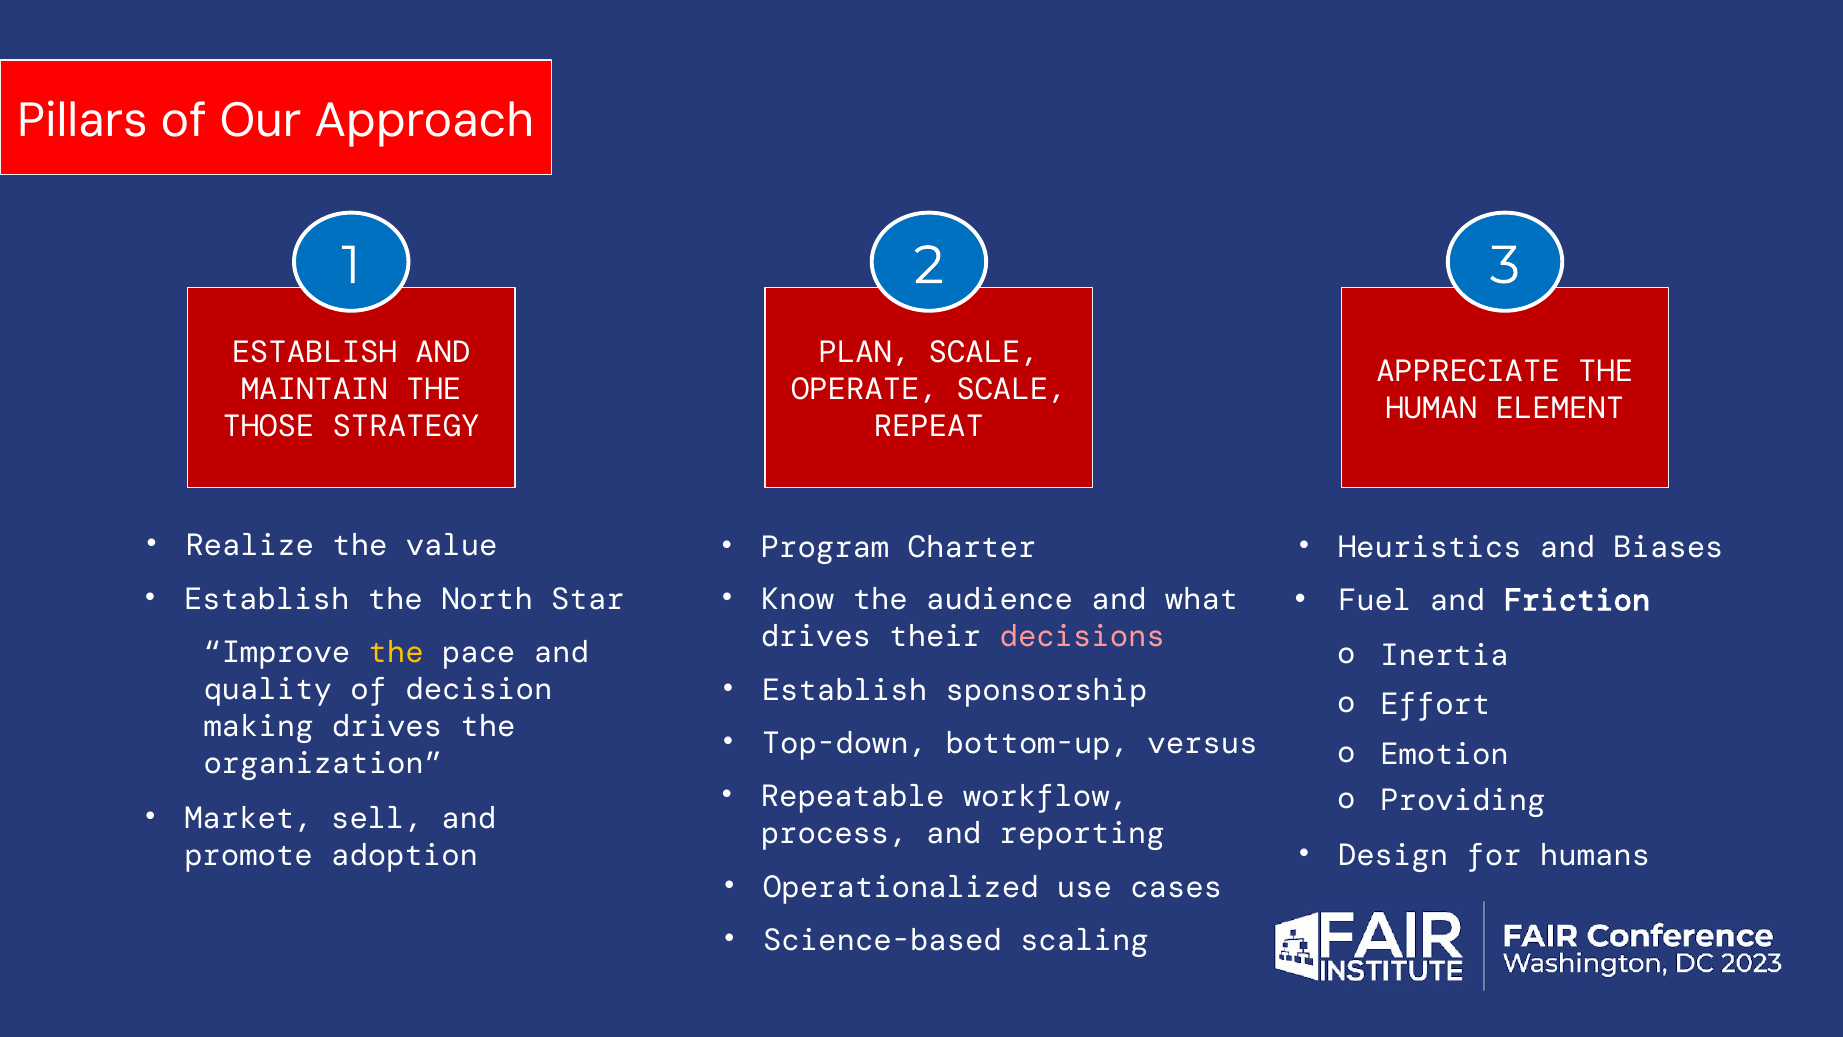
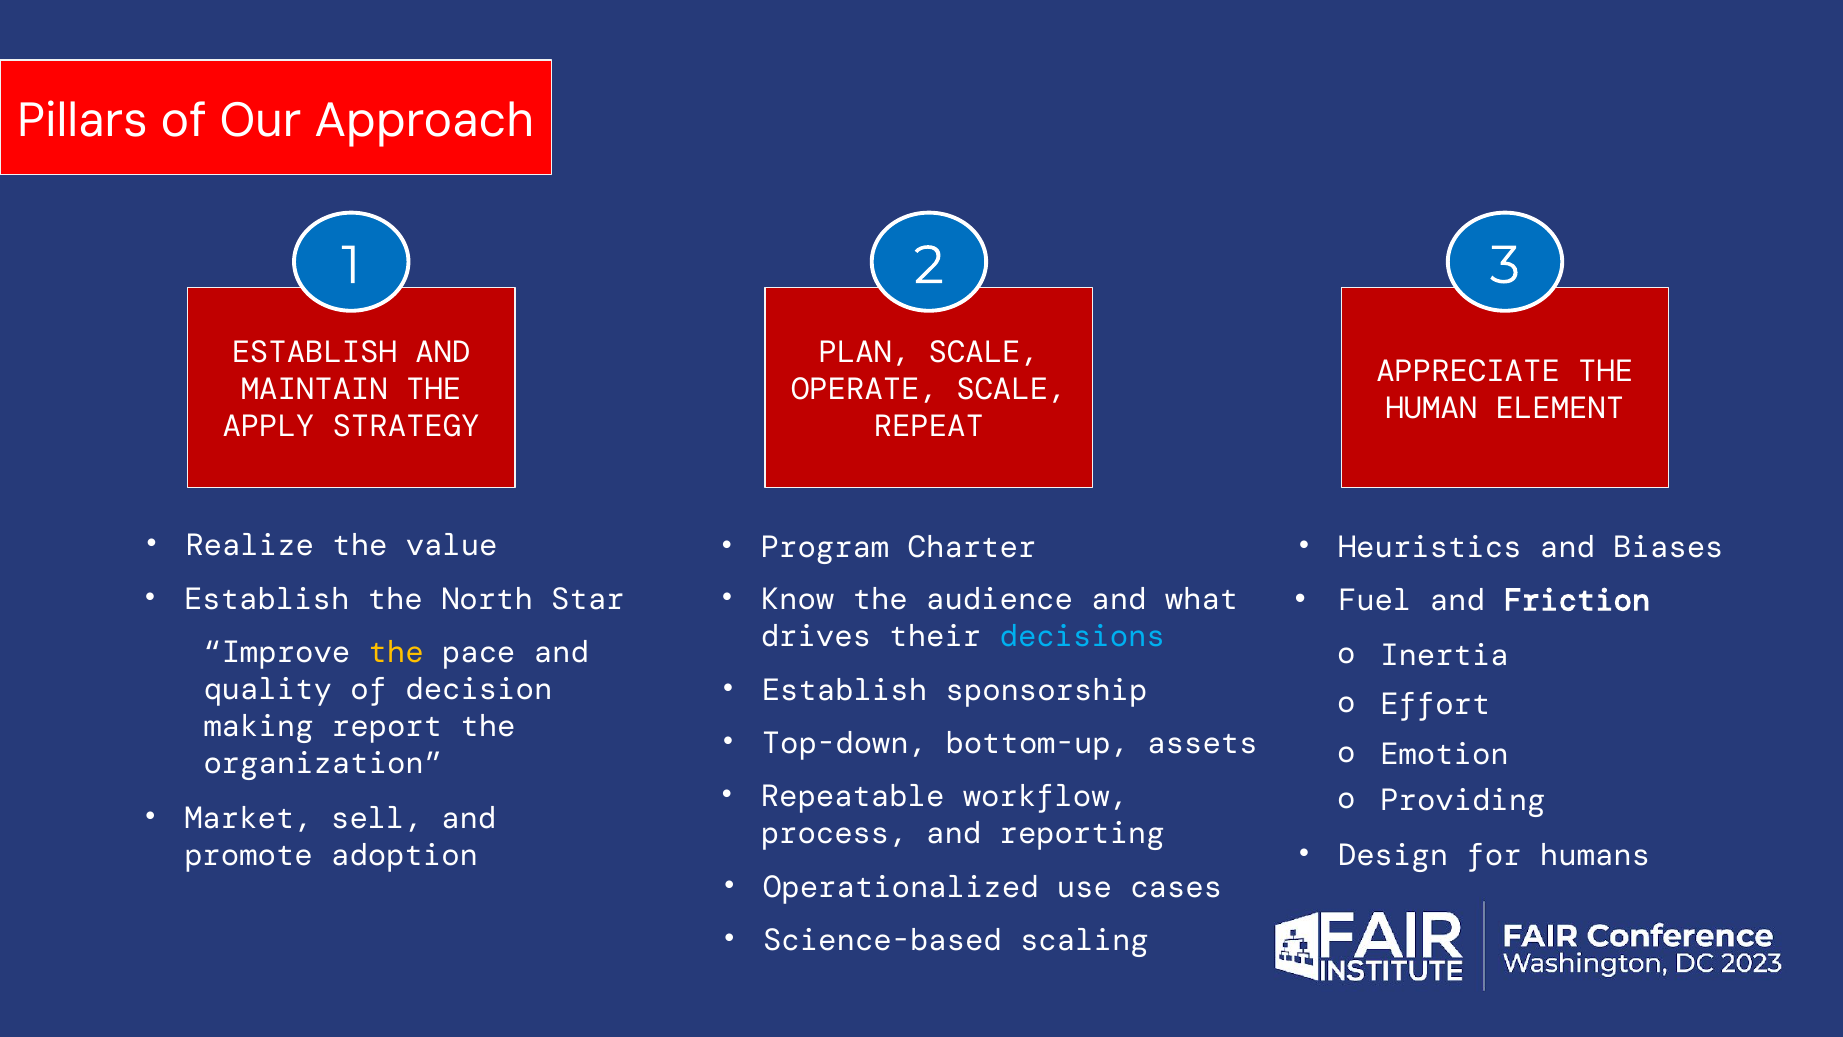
THOSE: THOSE -> APPLY (268, 426)
decisions colour: pink -> light blue (1082, 636)
making drives: drives -> report (387, 726)
versus: versus -> assets (1203, 743)
